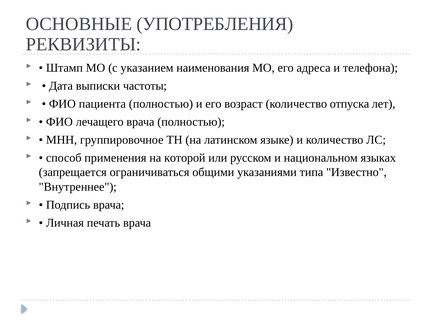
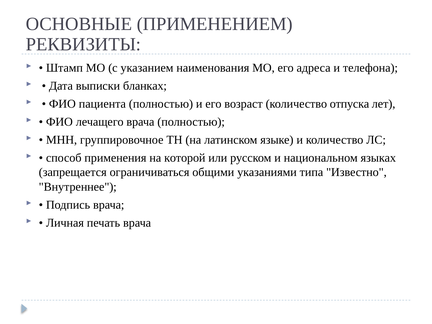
УПОТРЕБЛЕНИЯ: УПОТРЕБЛЕНИЯ -> ПРИМЕНЕНИЕМ (215, 24)
частоты: частоты -> бланках (145, 86)
